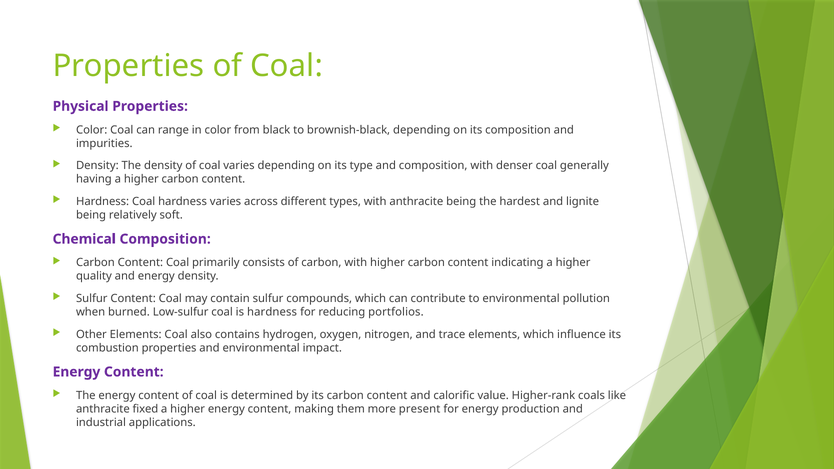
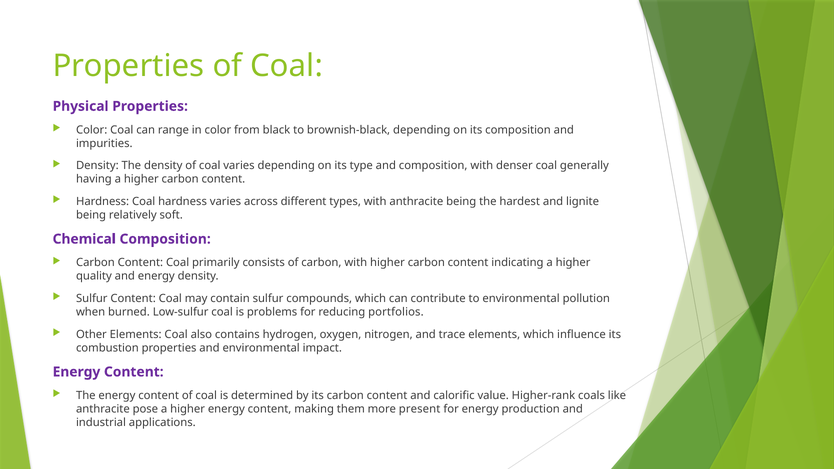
is hardness: hardness -> problems (272, 312)
fixed: fixed -> pose (145, 409)
